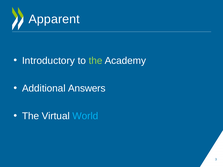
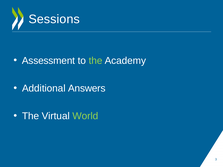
Apparent: Apparent -> Sessions (54, 19)
Introductory: Introductory -> Assessment (49, 61)
World colour: light blue -> light green (85, 116)
